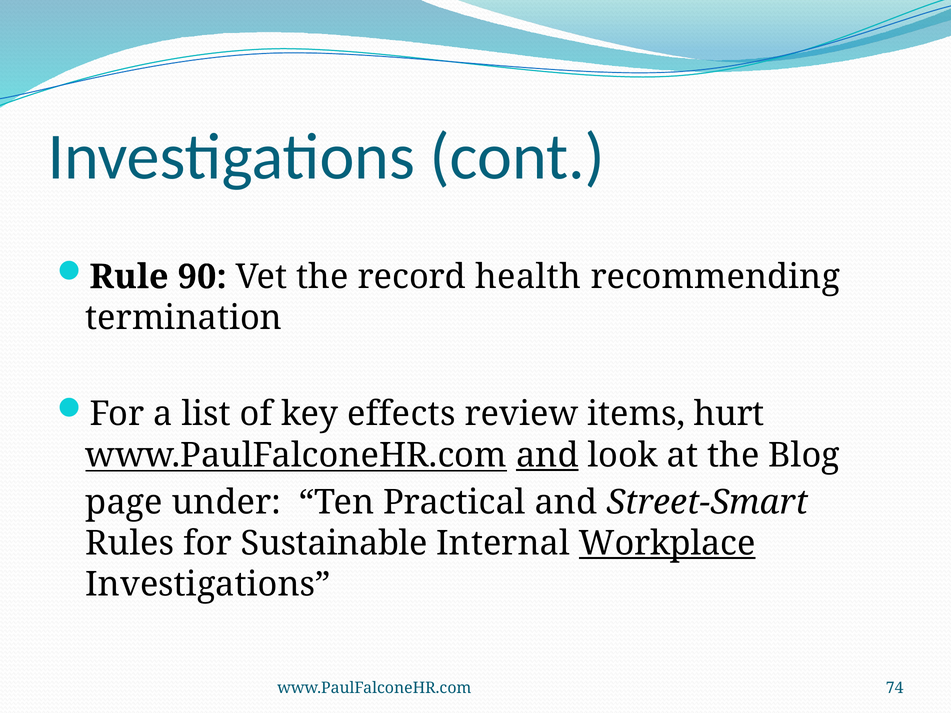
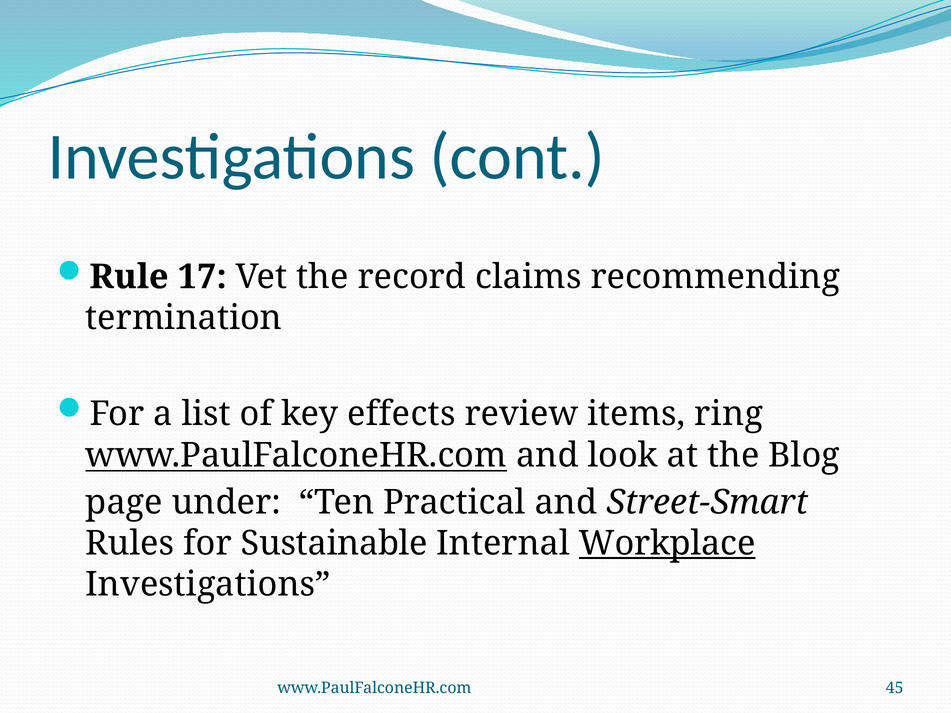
90: 90 -> 17 (202, 277)
health: health -> claims (528, 277)
hurt: hurt -> ring (729, 414)
and underline: present -> none (547, 455)
74: 74 -> 45 (895, 688)
